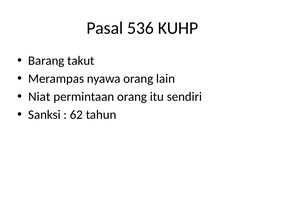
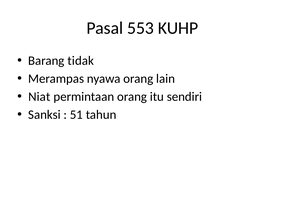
536: 536 -> 553 (141, 28)
takut: takut -> tidak (81, 61)
62: 62 -> 51 (76, 115)
